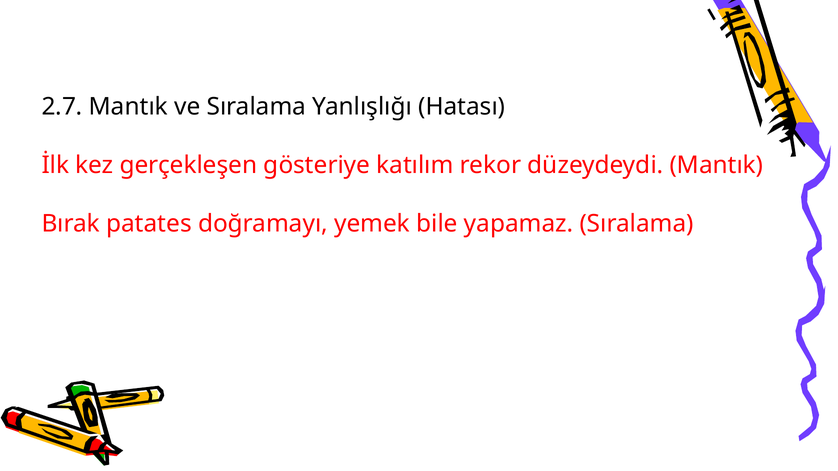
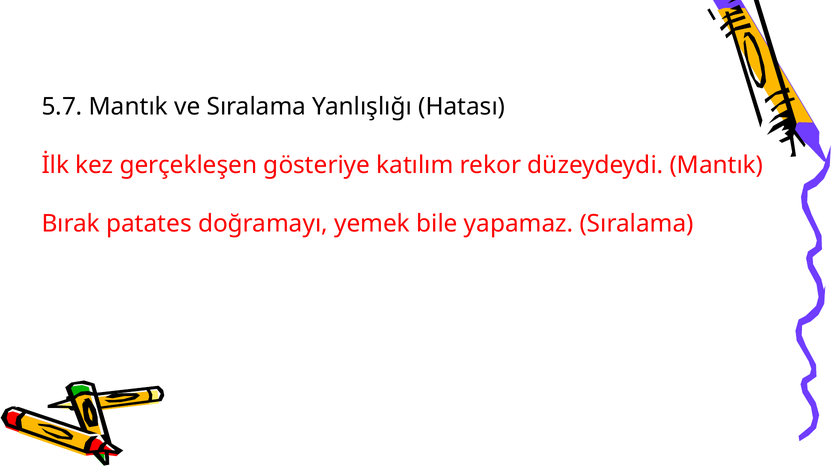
2.7: 2.7 -> 5.7 (62, 107)
